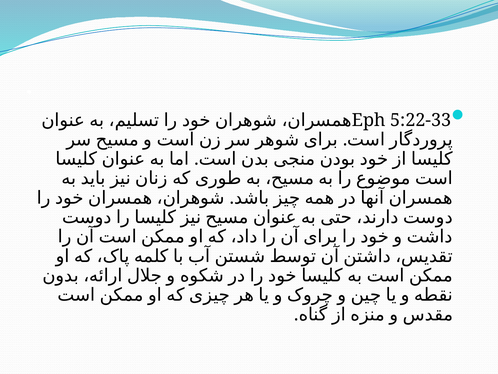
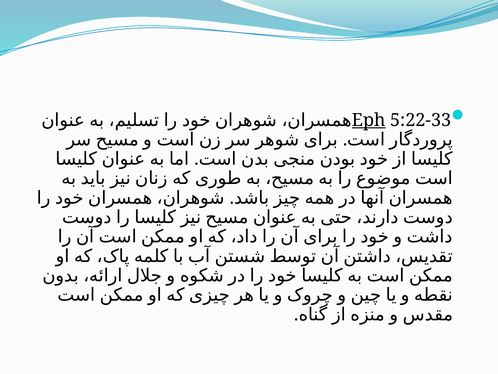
Eph underline: none -> present (369, 120)
